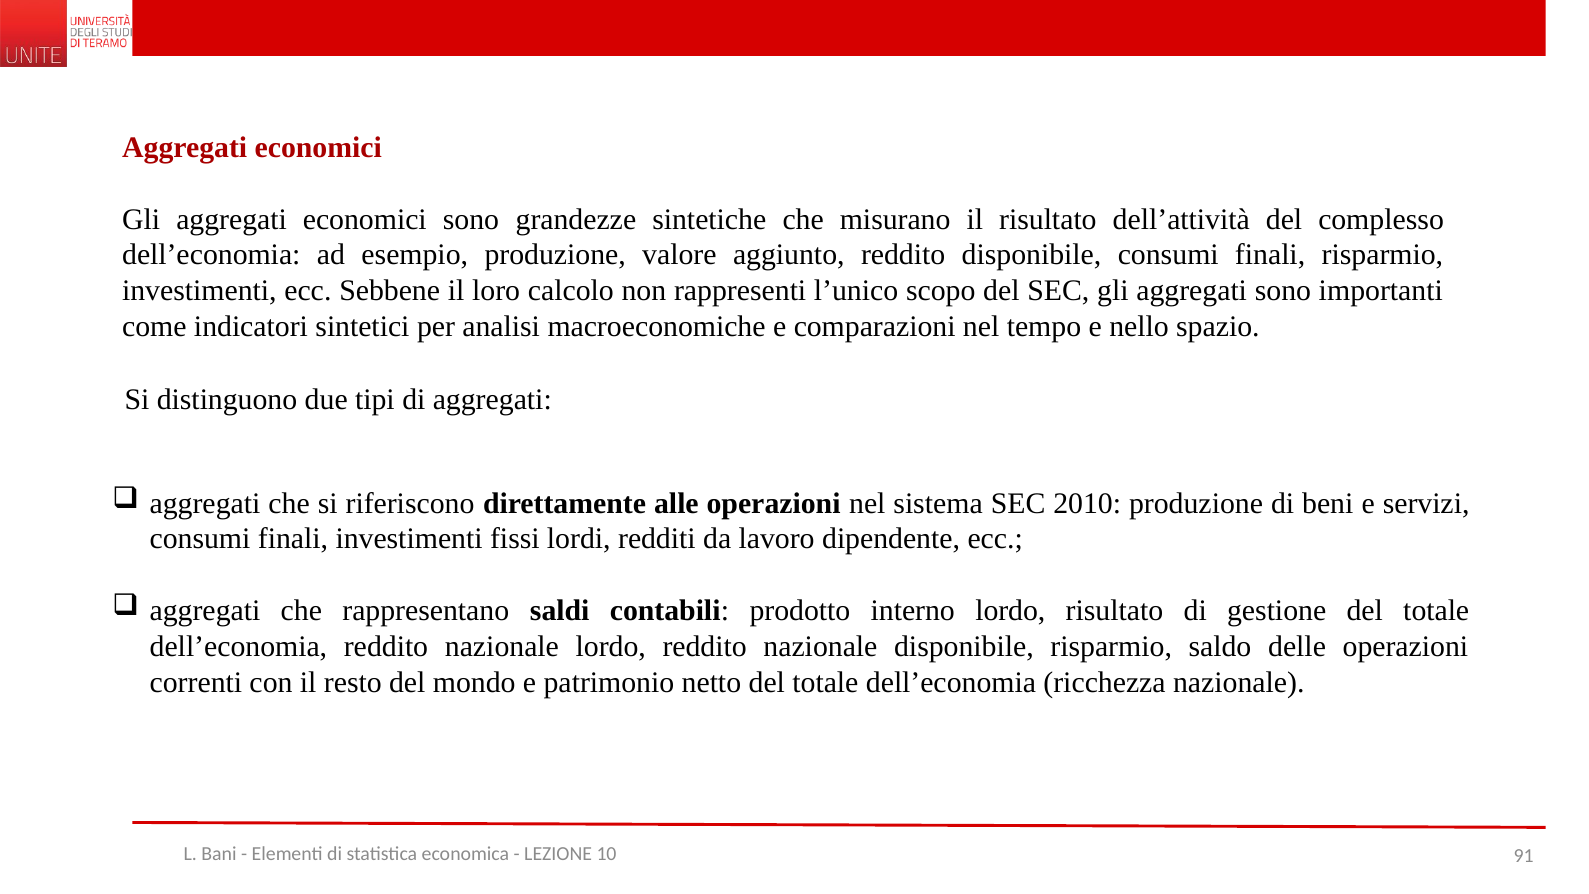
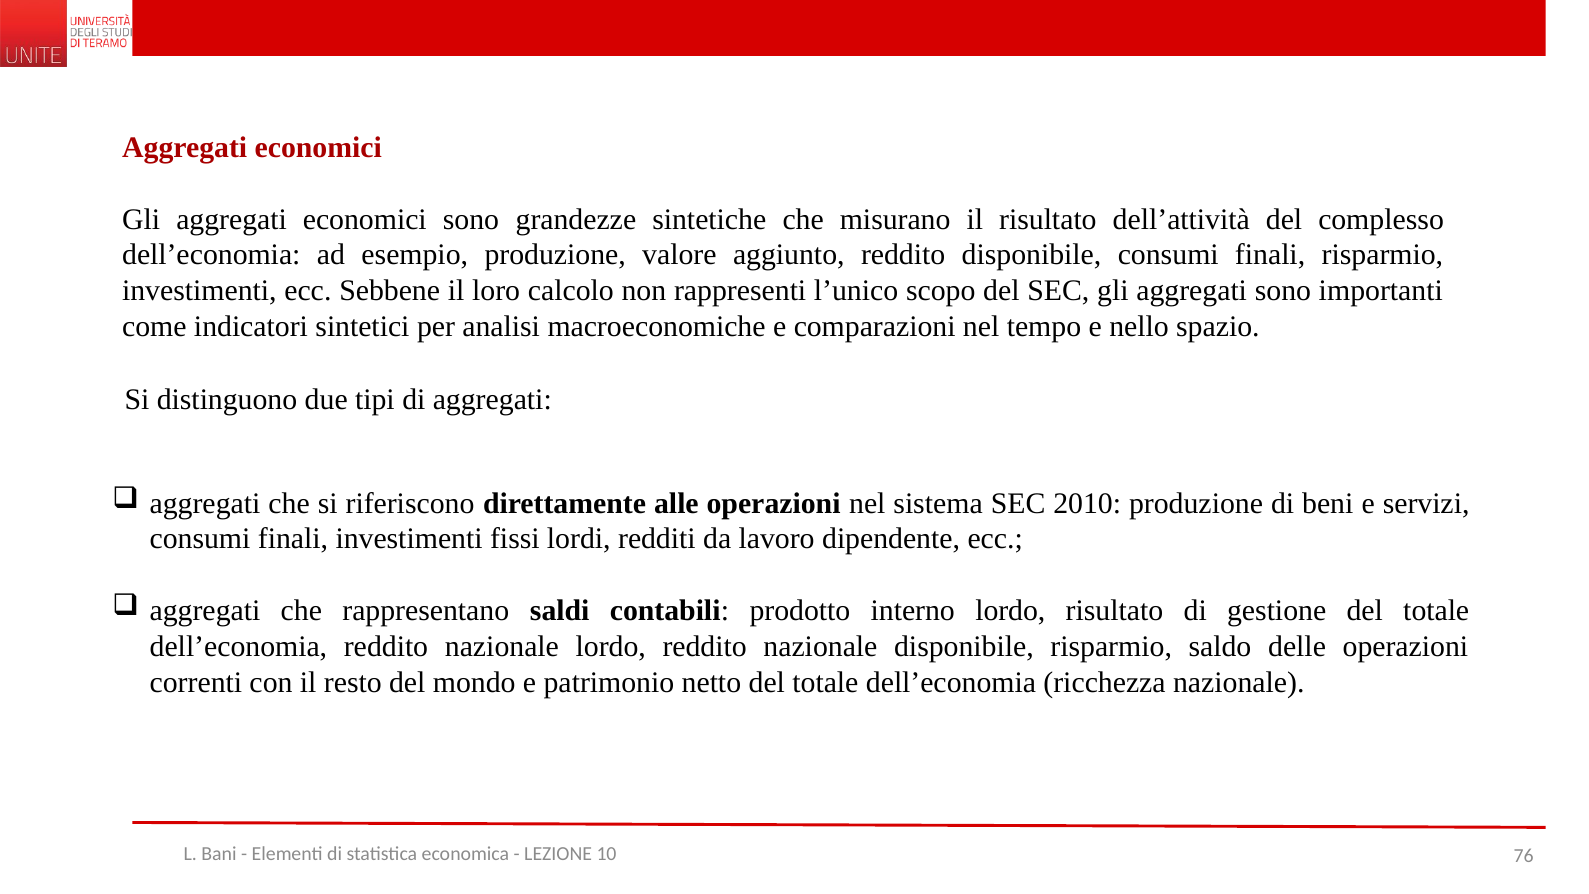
91: 91 -> 76 (1524, 856)
